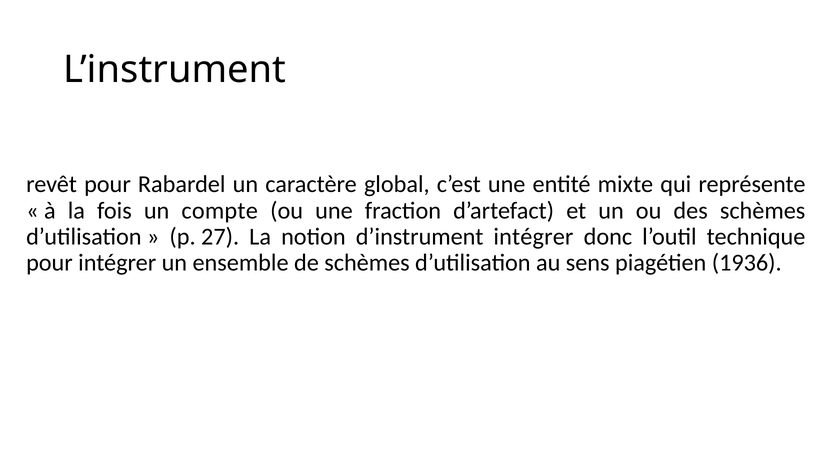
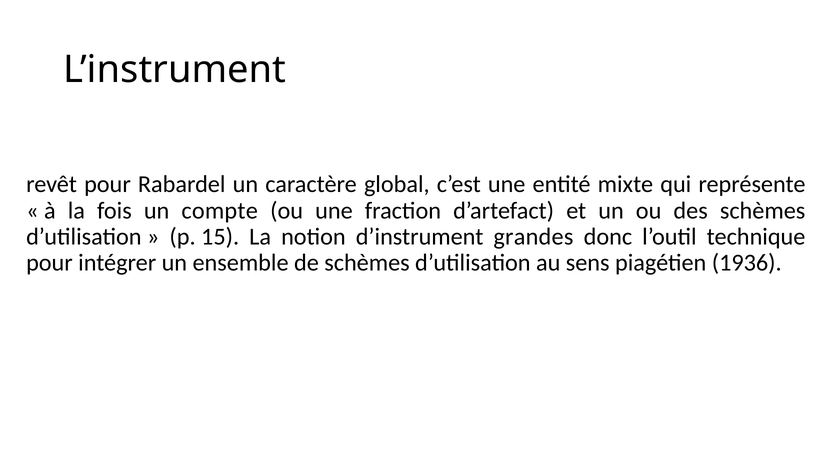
27: 27 -> 15 (220, 237)
d’instrument intégrer: intégrer -> grandes (533, 237)
